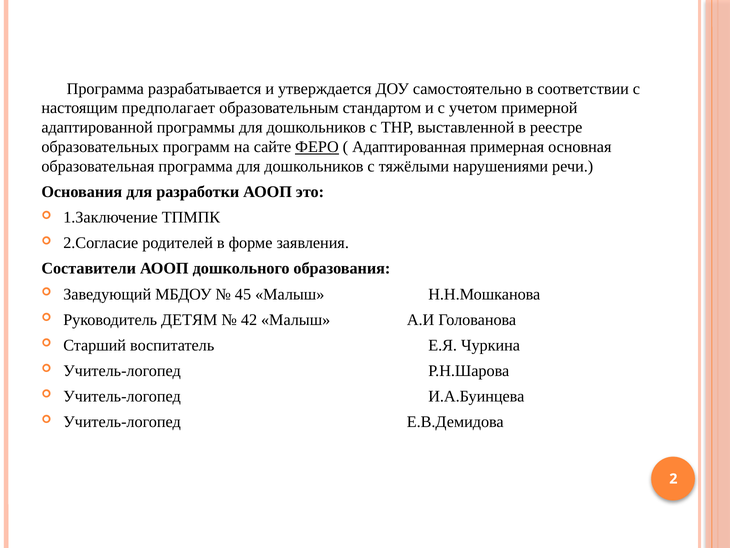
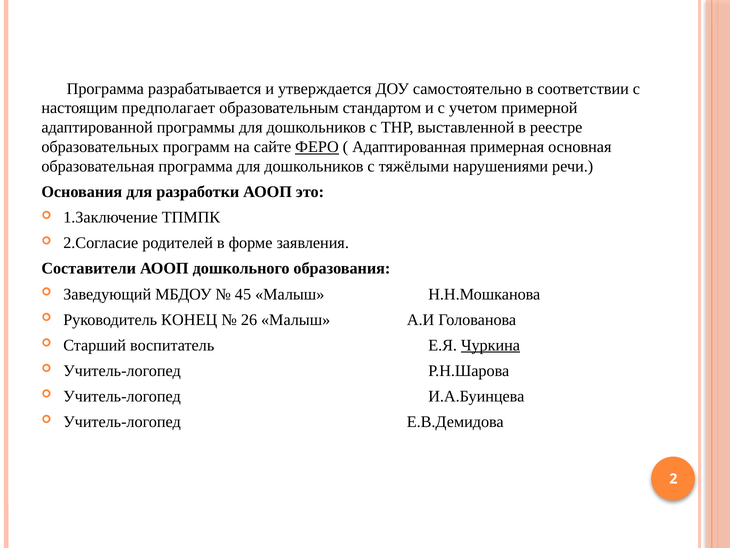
ДЕТЯМ: ДЕТЯМ -> КОНЕЦ (189, 319)
42: 42 -> 26 (249, 319)
Чуркина underline: none -> present (491, 345)
